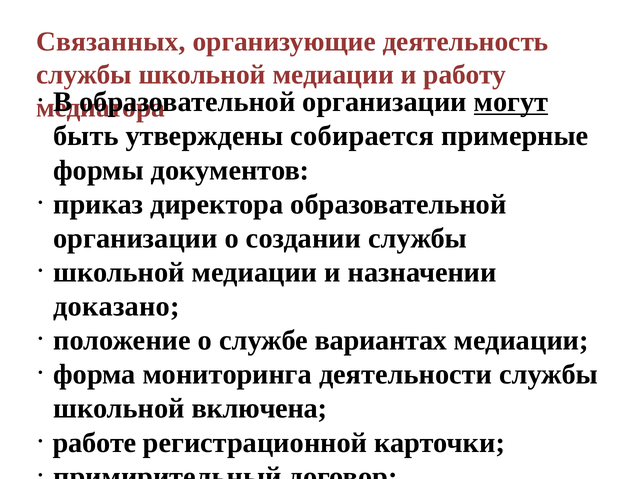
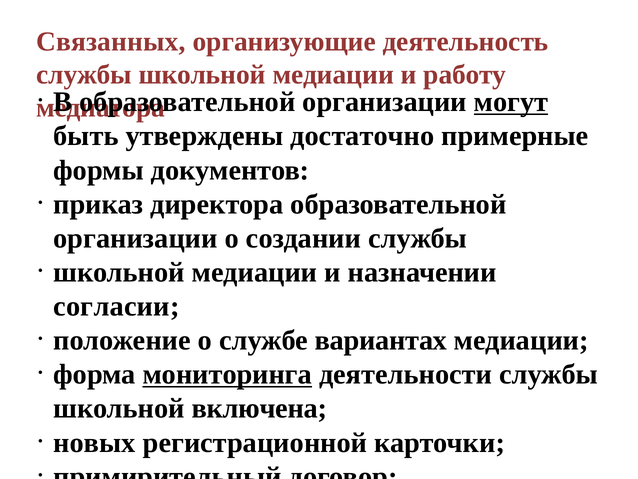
собирается: собирается -> достаточно (362, 136)
доказано: доказано -> согласии (116, 306)
мониторинга underline: none -> present (227, 374)
работе: работе -> новых (94, 442)
